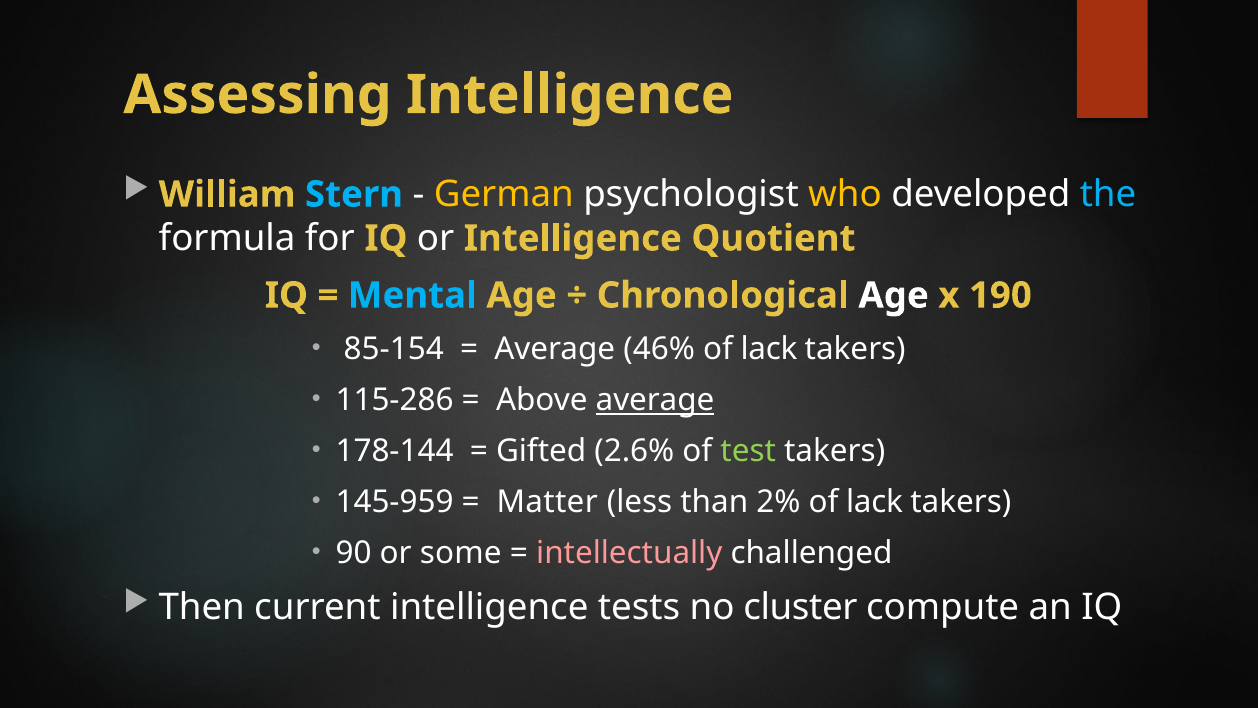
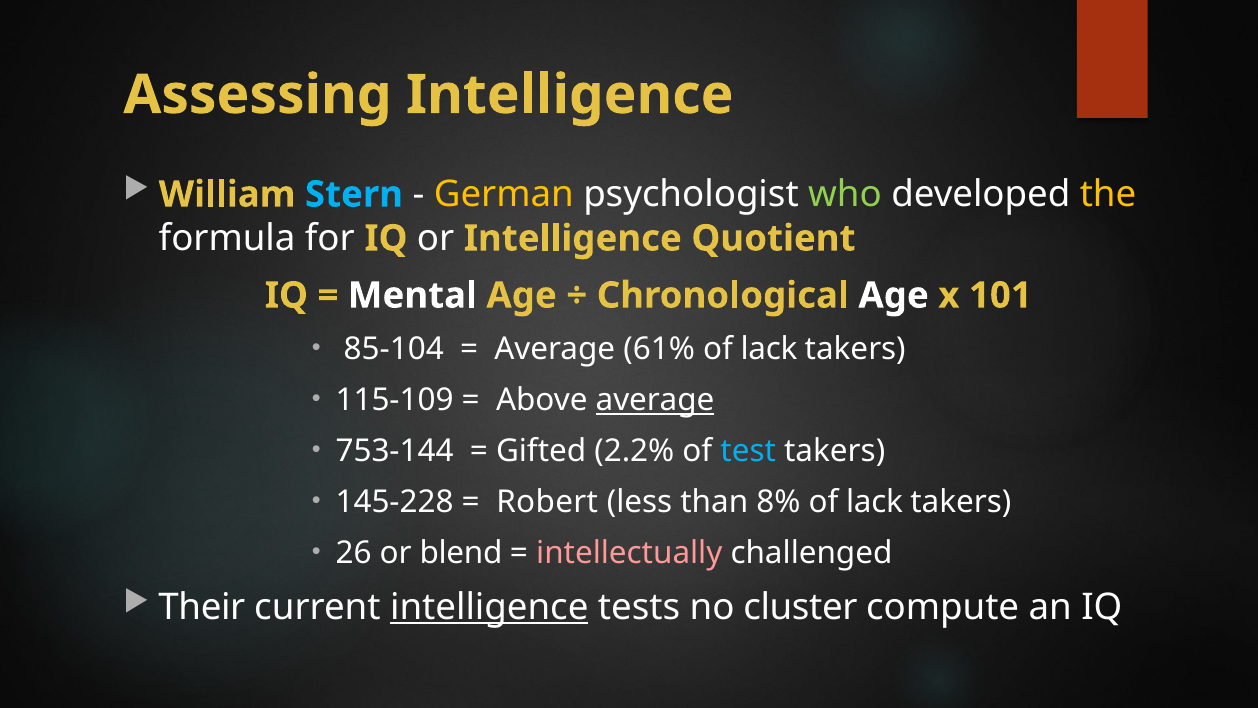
who colour: yellow -> light green (845, 194)
the colour: light blue -> yellow (1108, 194)
Mental colour: light blue -> white (412, 295)
190: 190 -> 101 (1000, 295)
85-154: 85-154 -> 85-104 (394, 349)
46%: 46% -> 61% (659, 349)
115-286: 115-286 -> 115-109 (395, 400)
178-144: 178-144 -> 753-144 (395, 451)
2.6%: 2.6% -> 2.2% (634, 451)
test colour: light green -> light blue (748, 451)
145-959: 145-959 -> 145-228 (395, 502)
Matter: Matter -> Robert (547, 502)
2%: 2% -> 8% (778, 502)
90: 90 -> 26 (354, 552)
some: some -> blend (461, 552)
Then: Then -> Their (202, 607)
intelligence underline: none -> present (489, 607)
